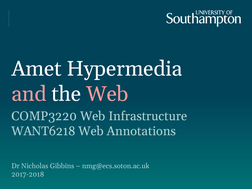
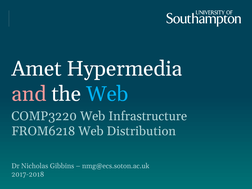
Web colour: pink -> light blue (107, 94)
WANT6218: WANT6218 -> FROM6218 (43, 131)
Annotations: Annotations -> Distribution (141, 131)
